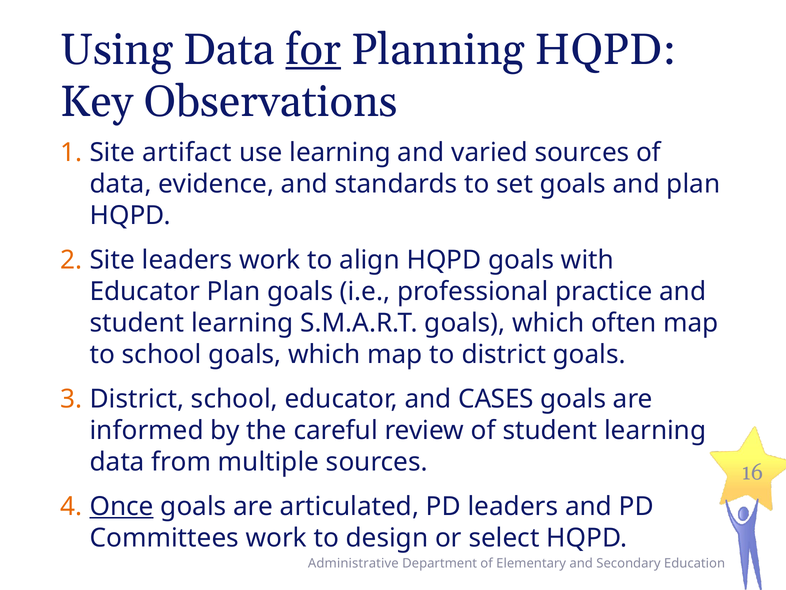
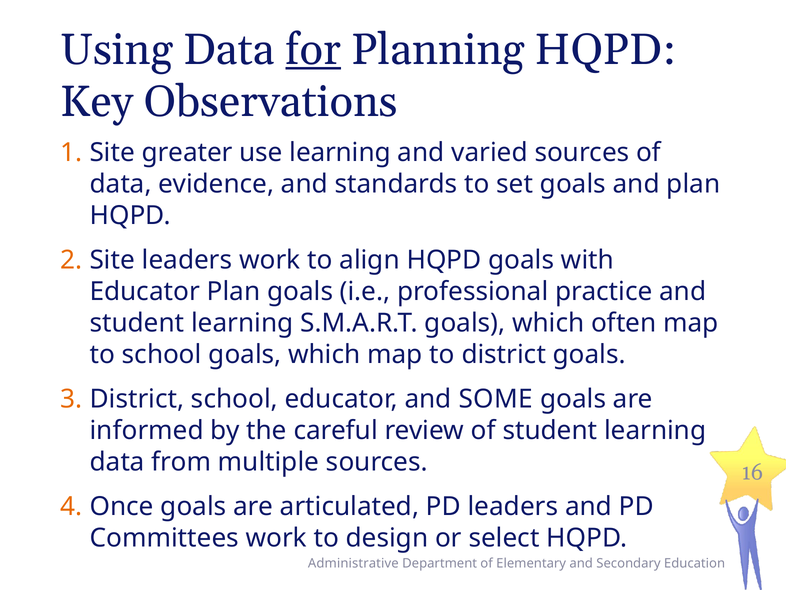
artifact: artifact -> greater (187, 152)
CASES: CASES -> SOME (496, 399)
Once underline: present -> none (122, 506)
